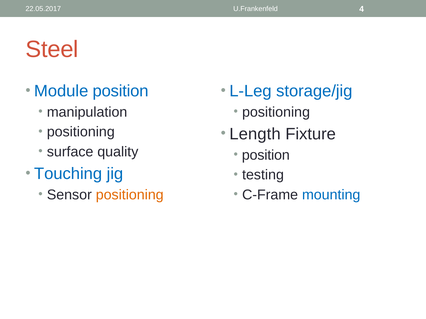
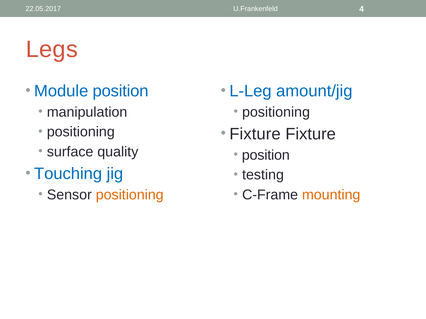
Steel: Steel -> Legs (52, 50)
storage/jig: storage/jig -> amount/jig (314, 91)
Length: Length -> Fixture (255, 134)
mounting colour: blue -> orange (331, 195)
